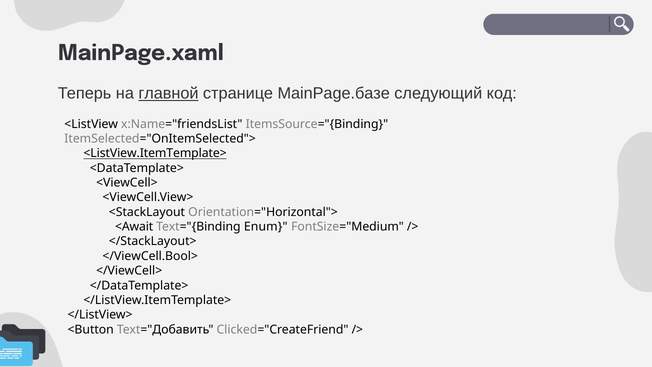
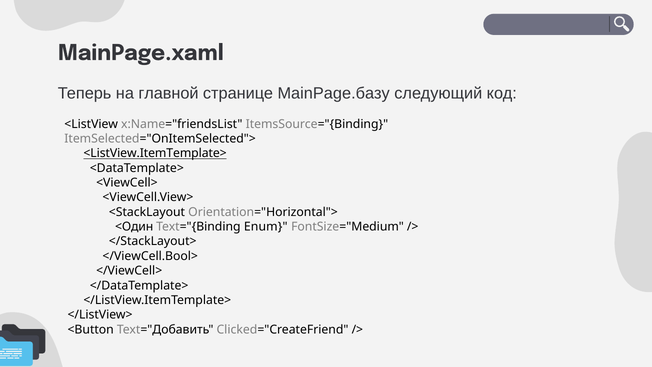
главной underline: present -> none (168, 93)
MainPage.базе: MainPage.базе -> MainPage.базу (334, 93)
<Await: <Await -> <Один (134, 227)
